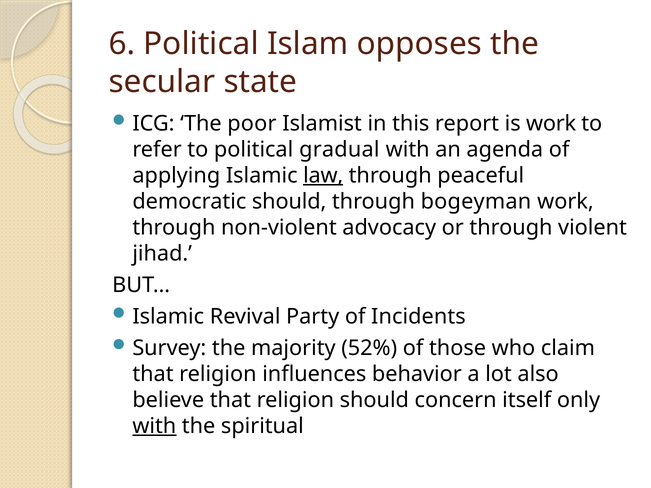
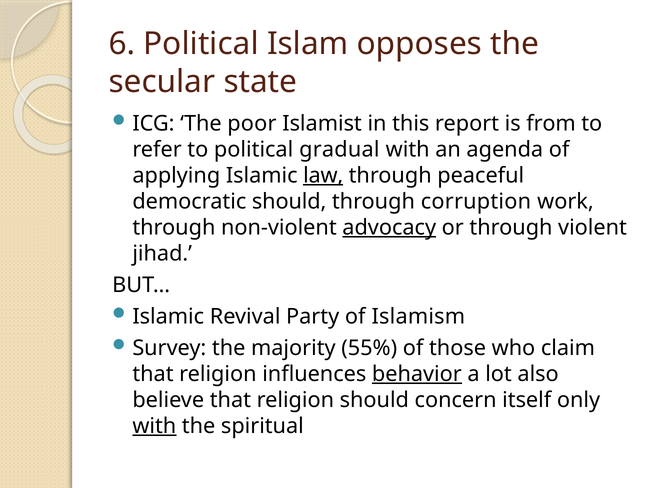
is work: work -> from (551, 123)
bogeyman: bogeyman -> corruption (476, 202)
advocacy underline: none -> present (389, 228)
Incidents: Incidents -> Islamism (418, 317)
52%: 52% -> 55% (369, 348)
behavior underline: none -> present (417, 374)
